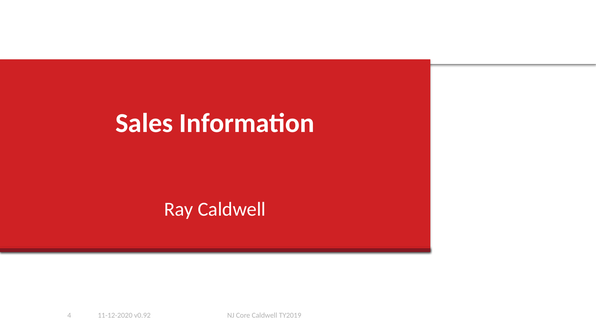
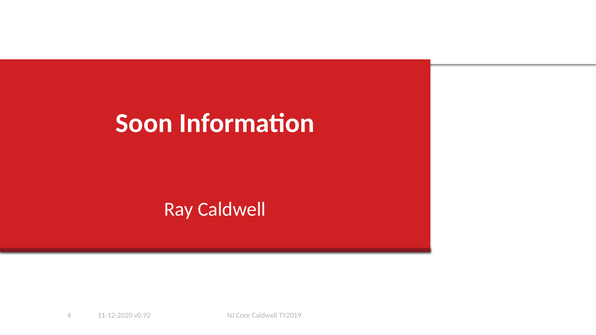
Sales: Sales -> Soon (144, 123)
